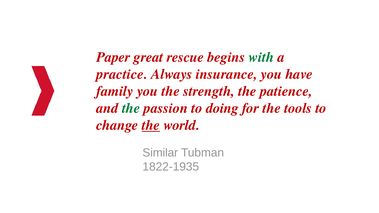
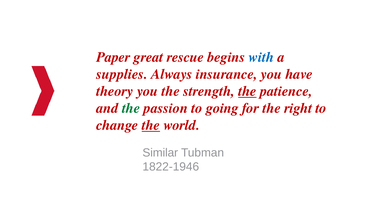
with colour: green -> blue (261, 57)
practice: practice -> supplies (122, 74)
family: family -> theory (115, 91)
the underline: none -> present (247, 91)
doing: doing -> going (222, 108)
tools: tools -> right (298, 108)
1822-1935: 1822-1935 -> 1822-1946 (171, 167)
